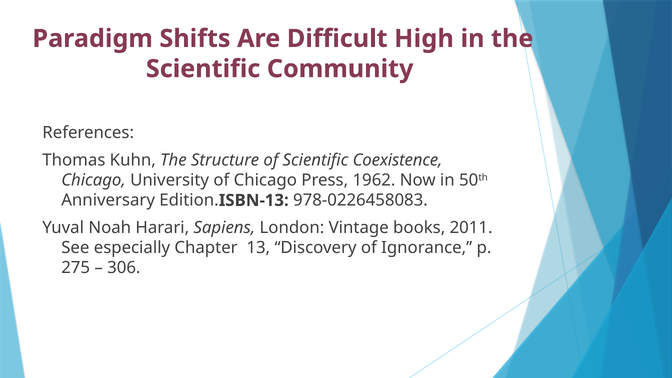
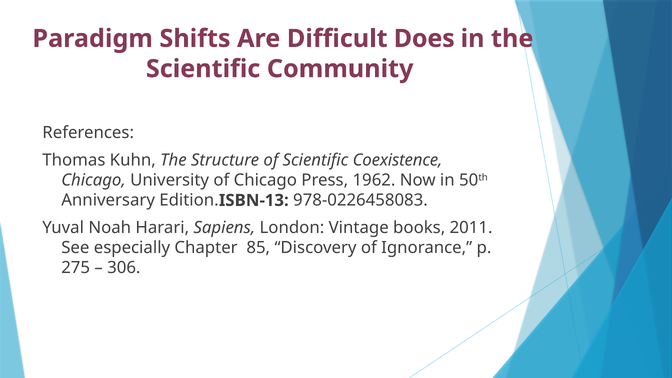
High: High -> Does (424, 39)
13: 13 -> 85 (258, 248)
